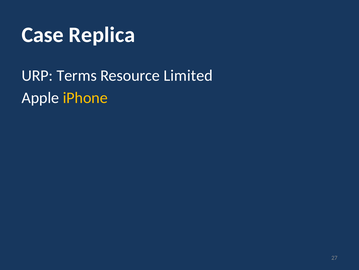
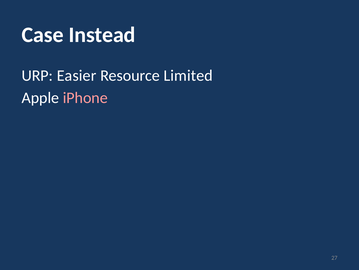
Replica: Replica -> Instead (102, 35)
Terms: Terms -> Easier (77, 75)
iPhone colour: yellow -> pink (85, 98)
